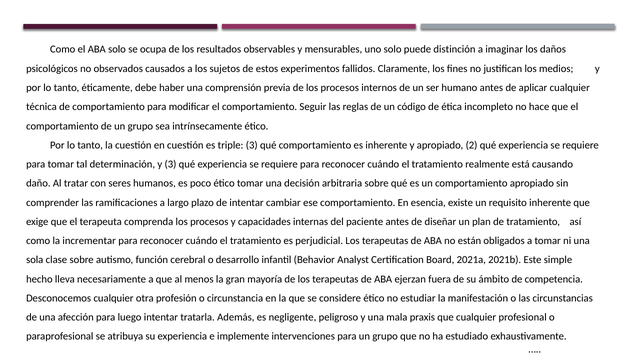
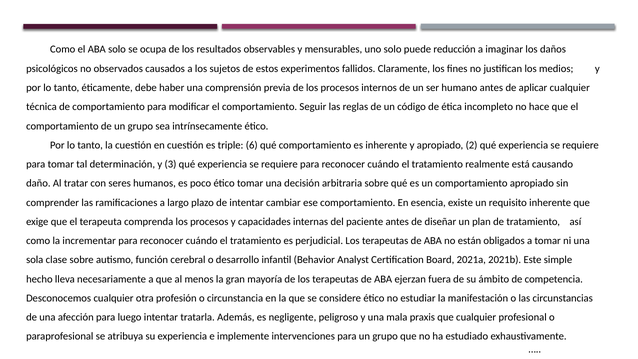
distinción: distinción -> reducción (455, 49)
triple 3: 3 -> 6 (252, 145)
